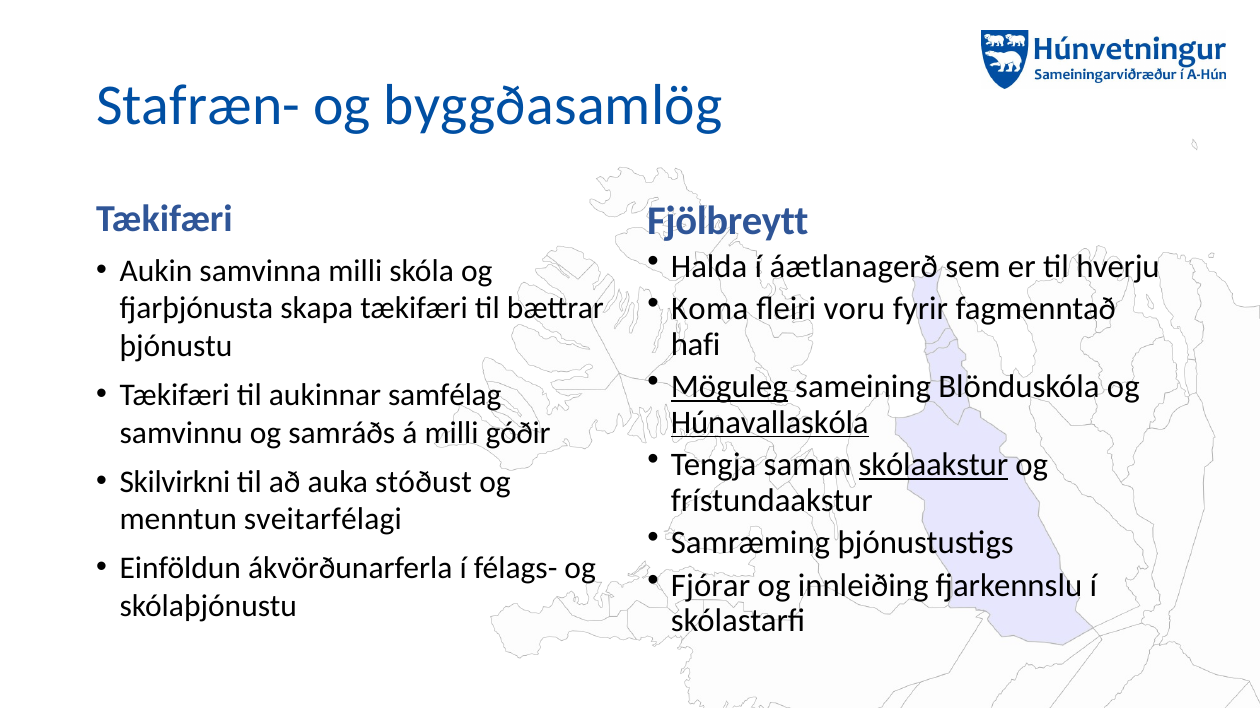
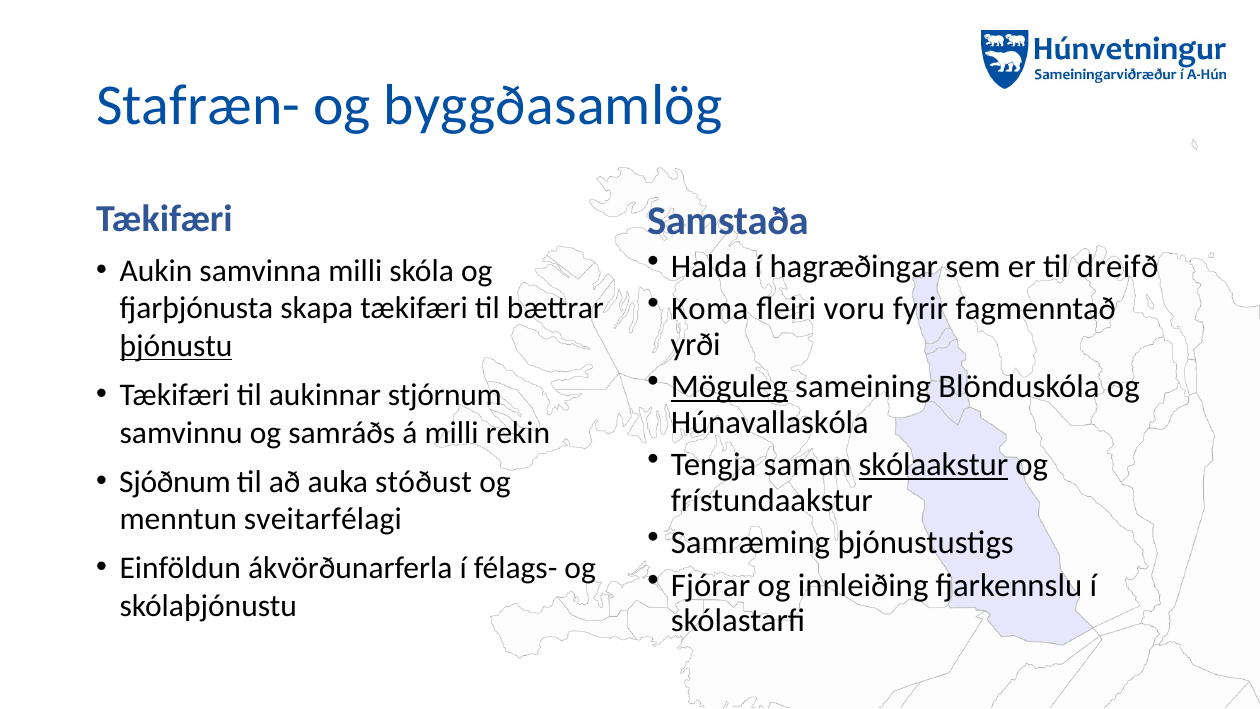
Fjölbreytt: Fjölbreytt -> Samstaða (728, 221)
áætlanagerð: áætlanagerð -> hagræðingar (854, 266)
hverju: hverju -> dreifð (1118, 266)
hafi: hafi -> yrði (696, 344)
þjónustu underline: none -> present (176, 346)
samfélag: samfélag -> stjórnum (445, 395)
Húnavallaskóla underline: present -> none (770, 422)
góðir: góðir -> rekin (518, 432)
Skilvirkni: Skilvirkni -> Sjóðnum (175, 482)
